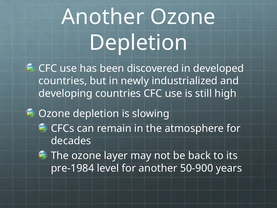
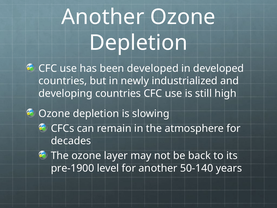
been discovered: discovered -> developed (153, 68)
pre-1984: pre-1984 -> pre-1900 (73, 168)
50-900: 50-900 -> 50-140 (197, 168)
